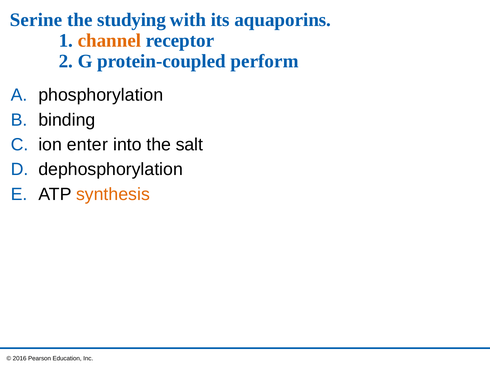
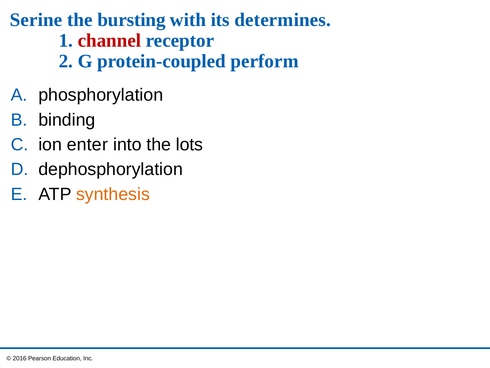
studying: studying -> bursting (132, 20)
aquaporins: aquaporins -> determines (283, 20)
channel colour: orange -> red (109, 41)
salt: salt -> lots (189, 144)
